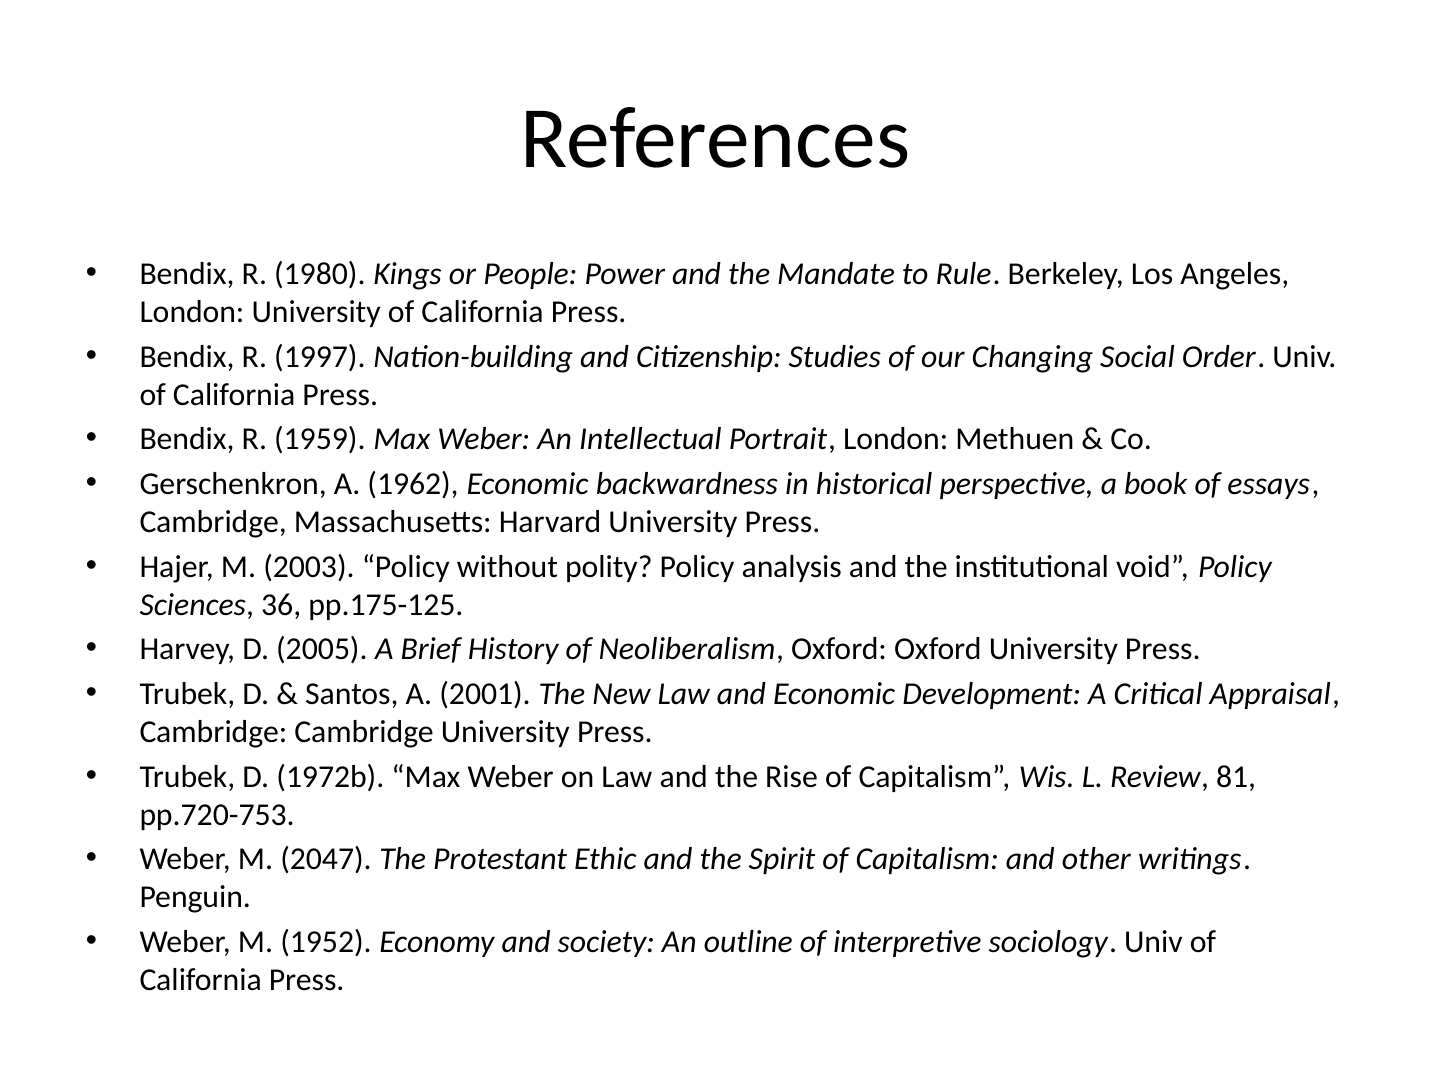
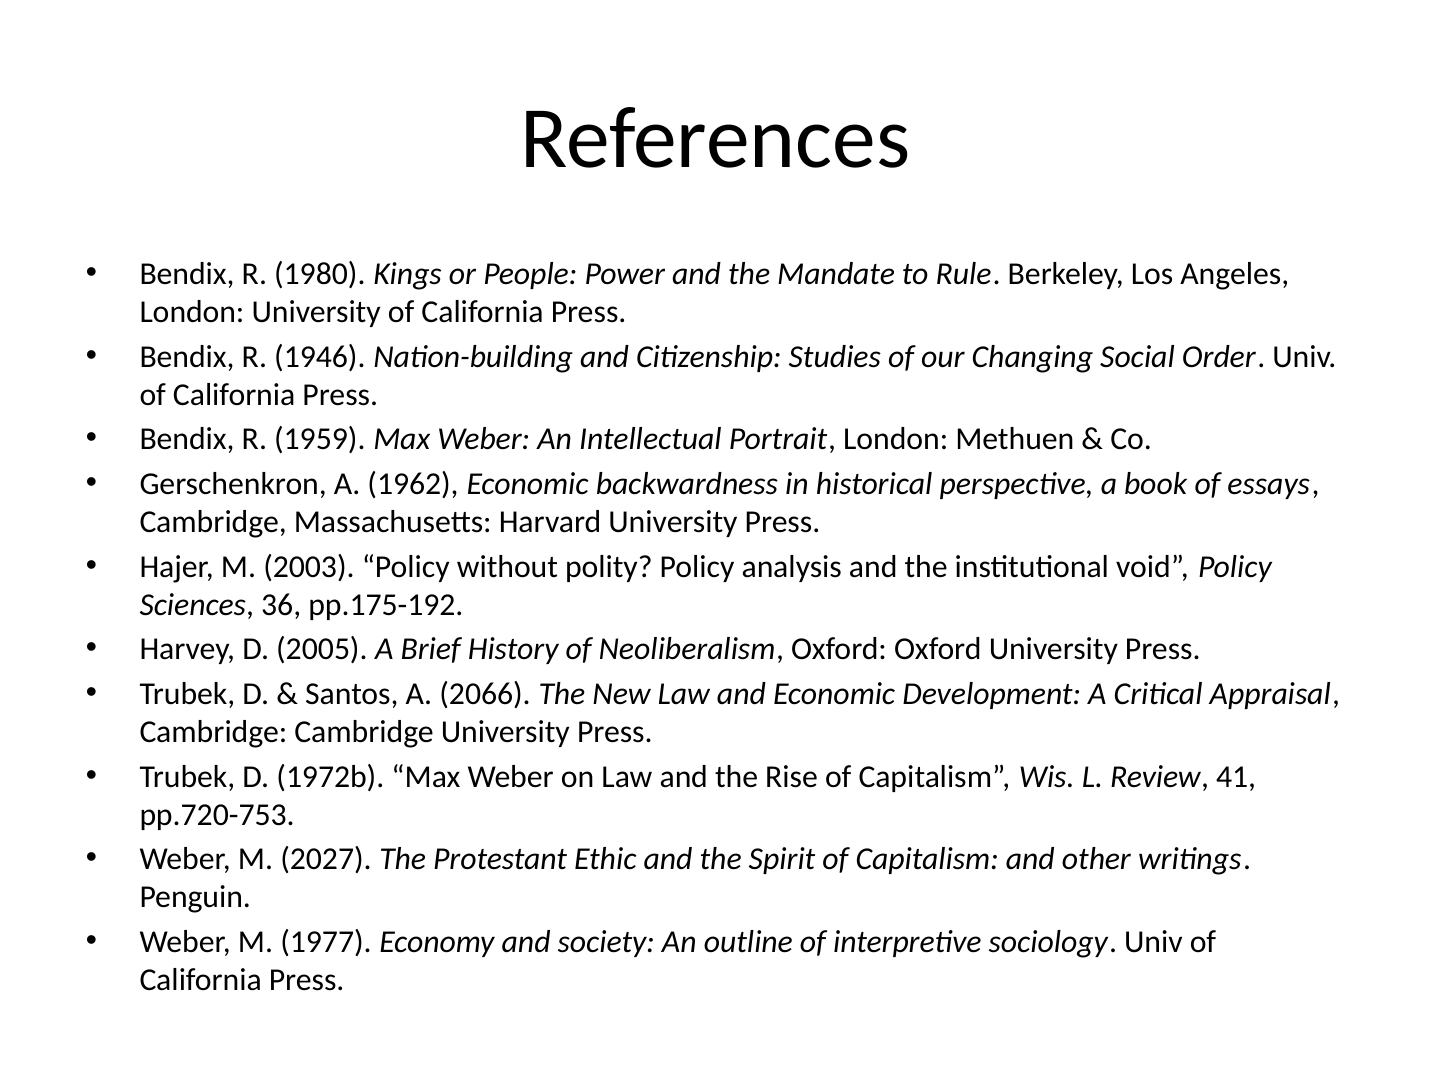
1997: 1997 -> 1946 (320, 356)
pp.175-125: pp.175-125 -> pp.175-192 (386, 604)
2001: 2001 -> 2066 (485, 693)
81: 81 -> 41 (1236, 776)
2047: 2047 -> 2027 (326, 859)
1952: 1952 -> 1977 (326, 941)
